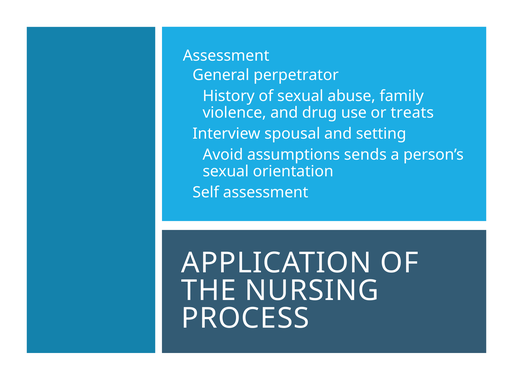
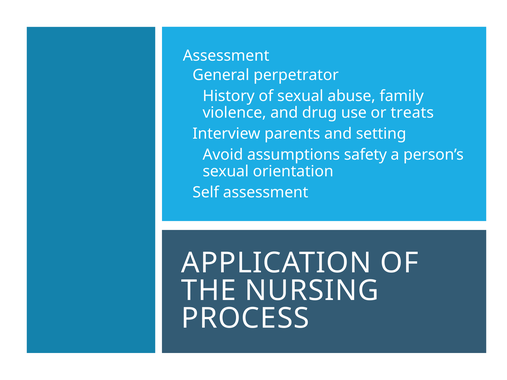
spousal: spousal -> parents (292, 134)
sends: sends -> safety (365, 155)
